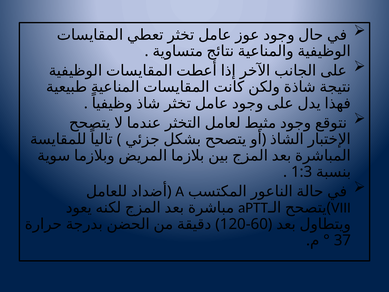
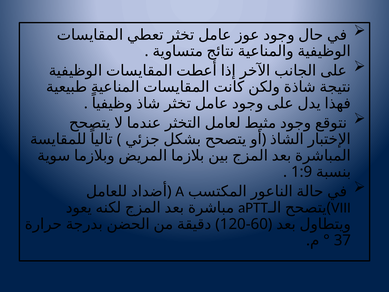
1:3: 1:3 -> 1:9 (302, 172)
